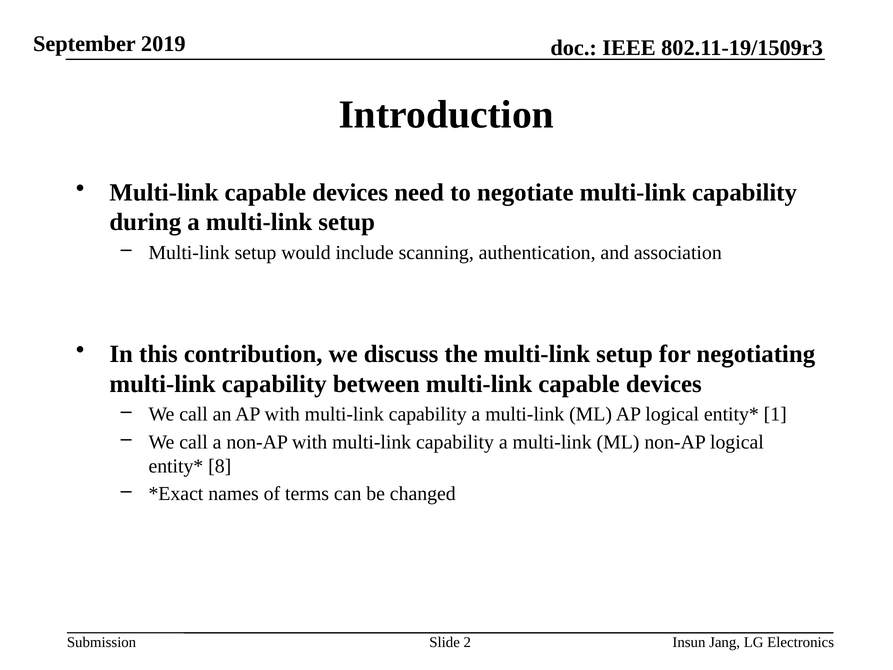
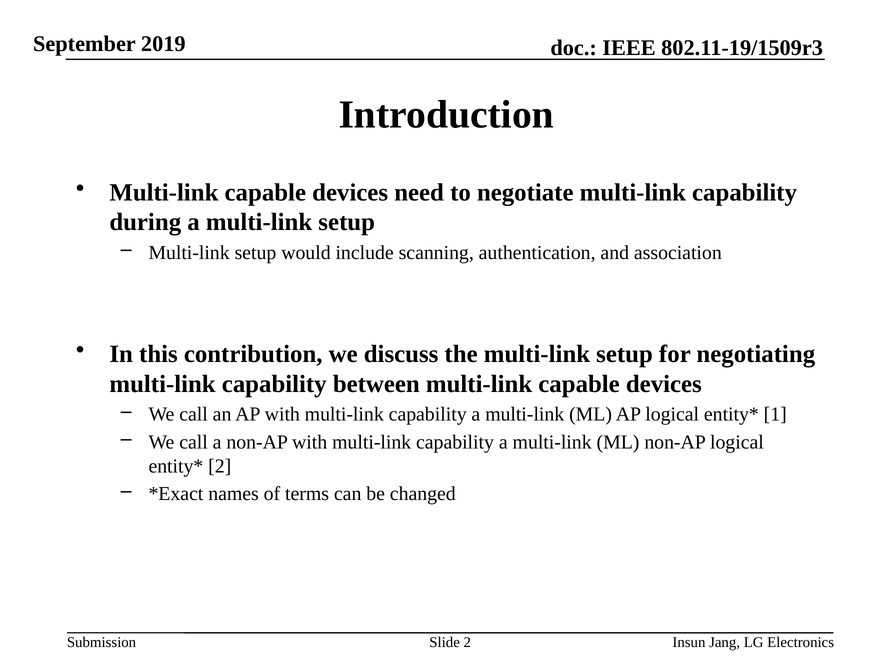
8: 8 -> 2 (220, 466)
